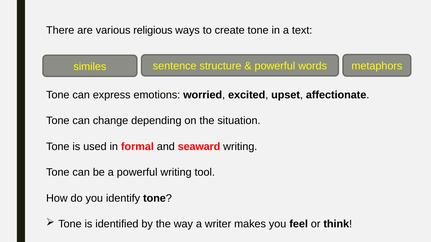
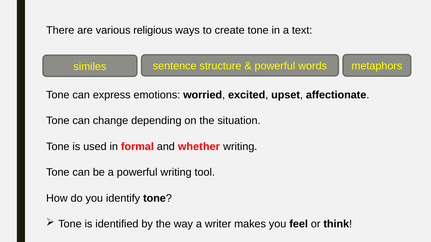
seaward: seaward -> whether (199, 147)
